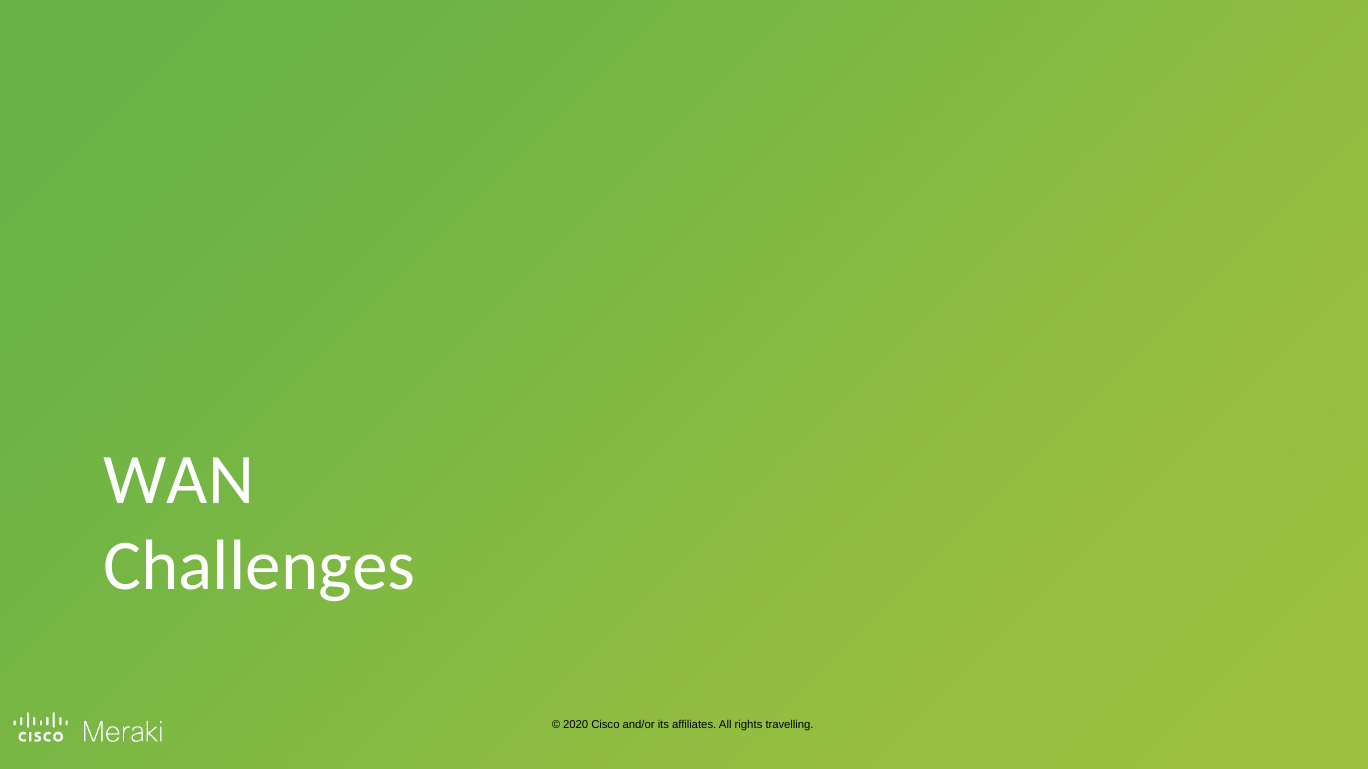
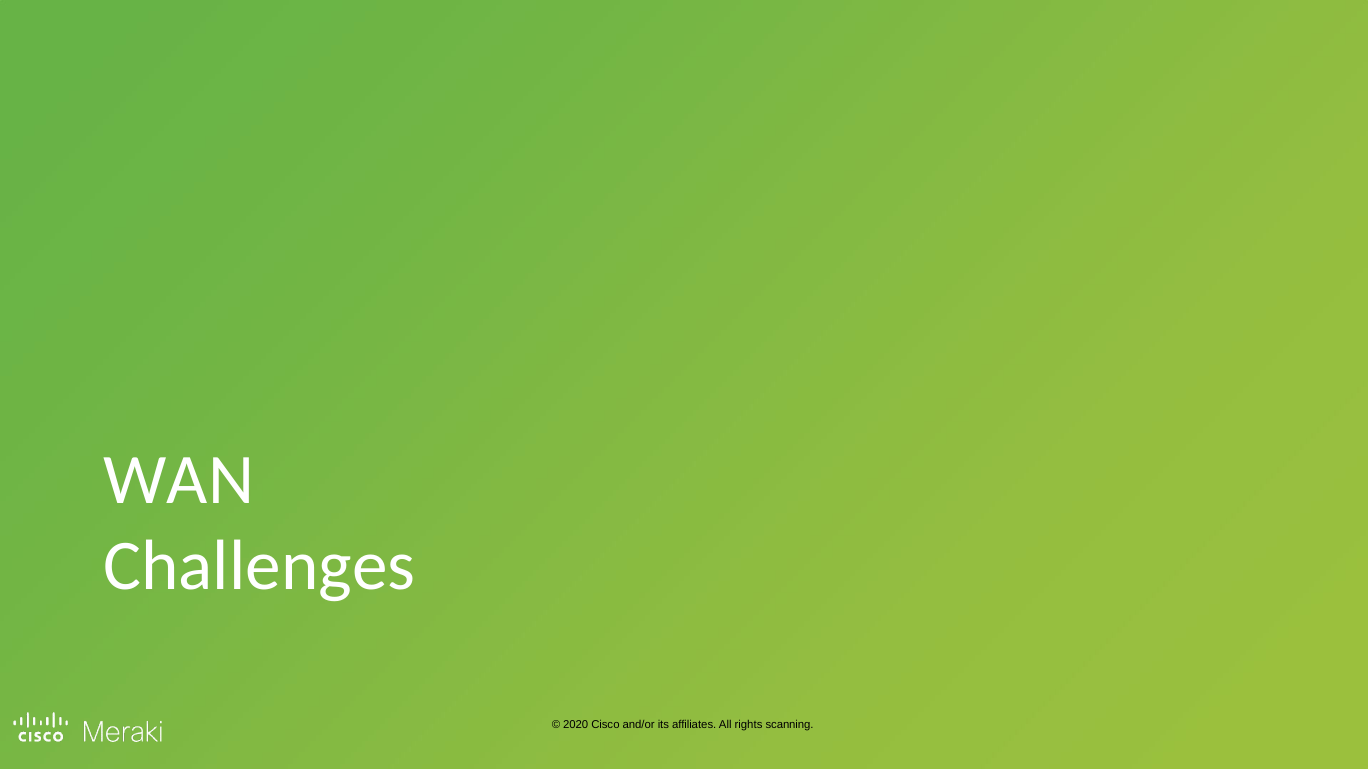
travelling: travelling -> scanning (790, 725)
